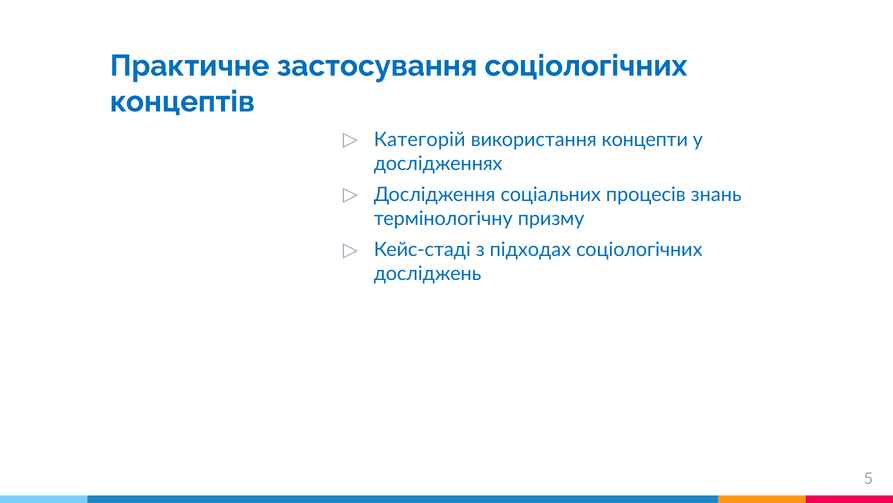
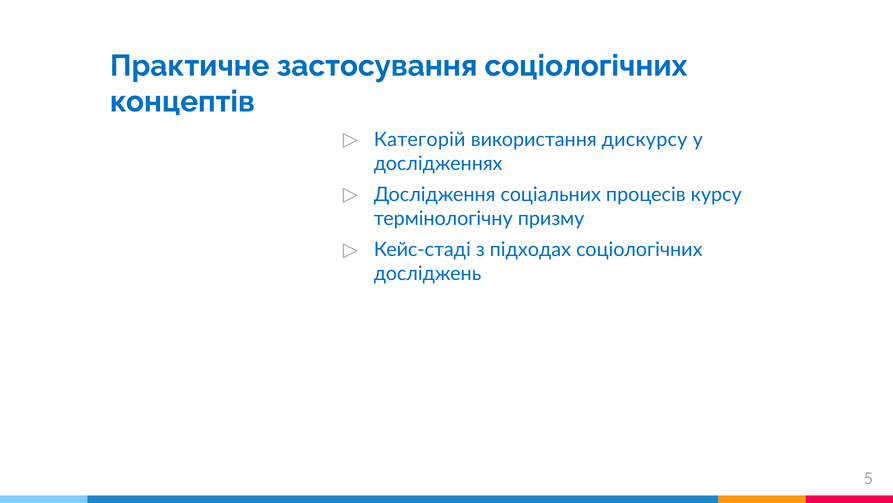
концепти: концепти -> дискурсу (645, 139)
знань: знань -> курсу (716, 194)
